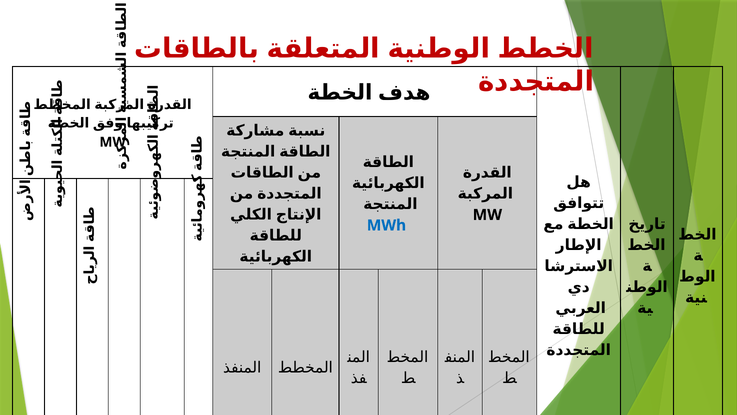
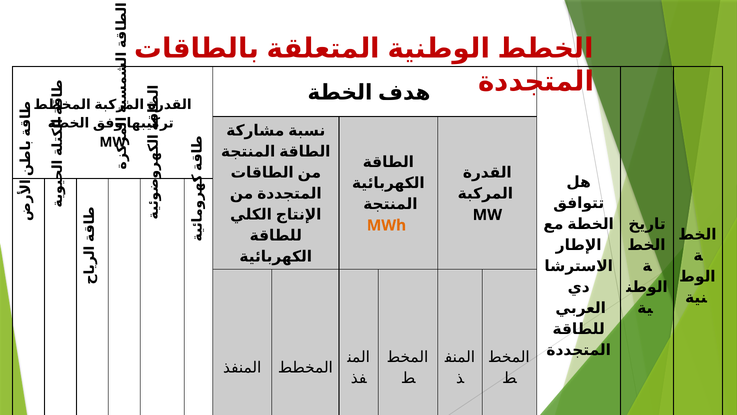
MWh colour: blue -> orange (386, 225)
